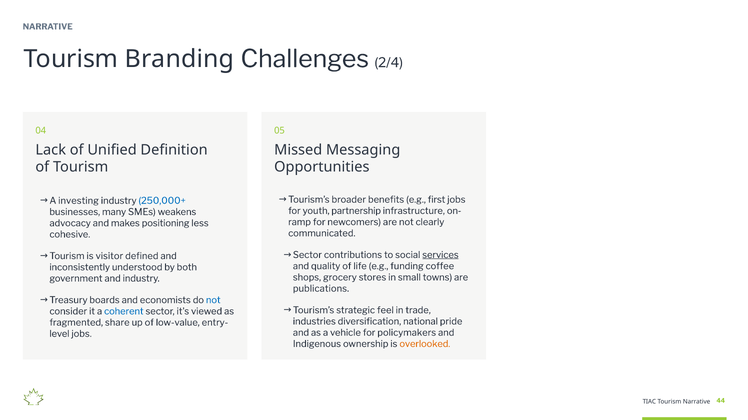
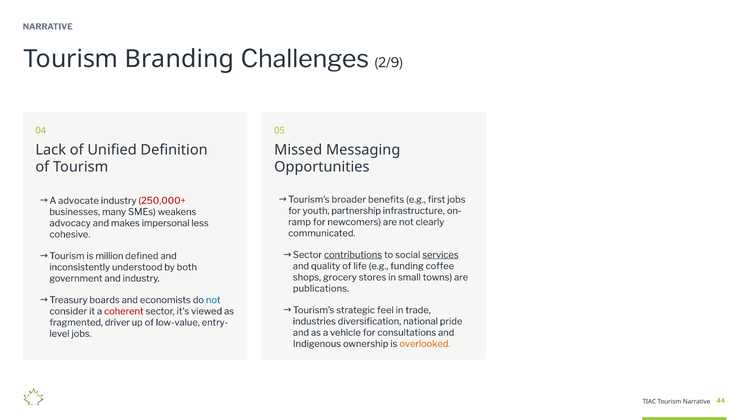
2/4: 2/4 -> 2/9 (389, 63)
investing: investing -> advocate (79, 201)
250,000+ colour: blue -> red (162, 201)
positioning: positioning -> impersonal (166, 224)
contributions underline: none -> present (353, 255)
visitor: visitor -> million (109, 256)
coherent colour: blue -> red (124, 312)
share: share -> driver (117, 323)
policymakers: policymakers -> consultations (407, 333)
